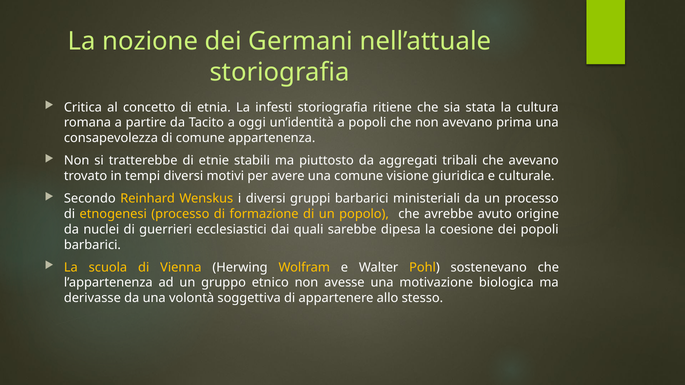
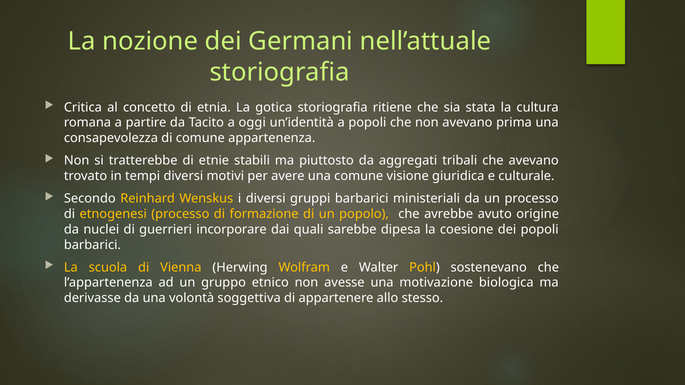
infesti: infesti -> gotica (274, 107)
ecclesiastici: ecclesiastici -> incorporare (232, 230)
